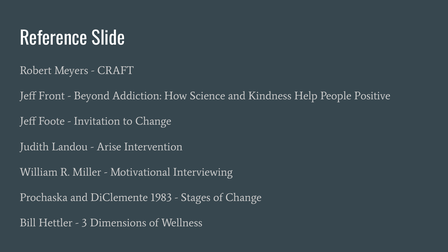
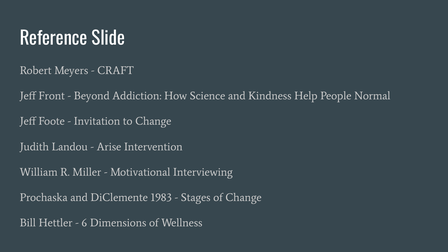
Positive: Positive -> Normal (372, 96)
3: 3 -> 6 (84, 223)
